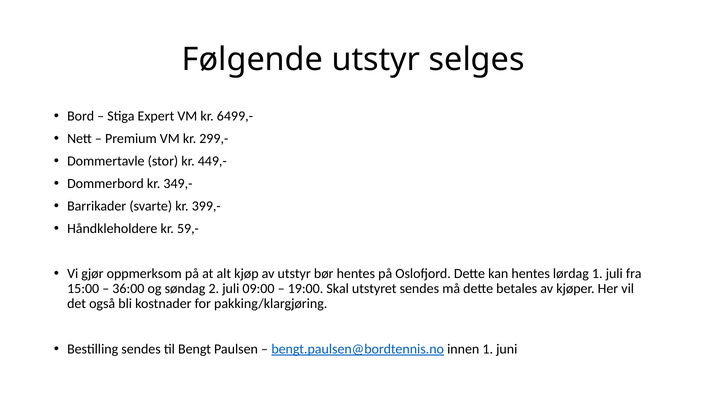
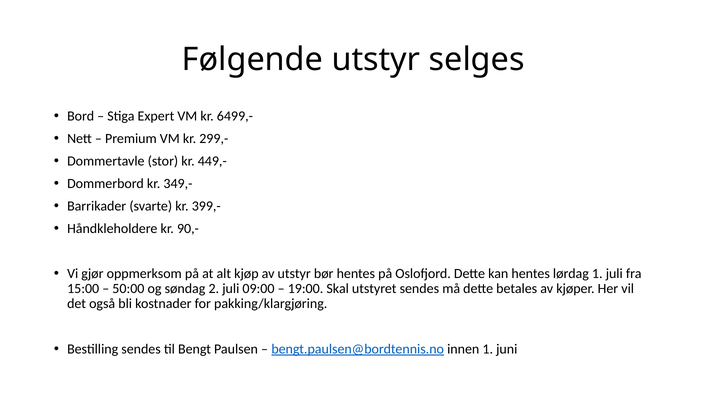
59,-: 59,- -> 90,- (188, 228)
36:00: 36:00 -> 50:00 (128, 288)
